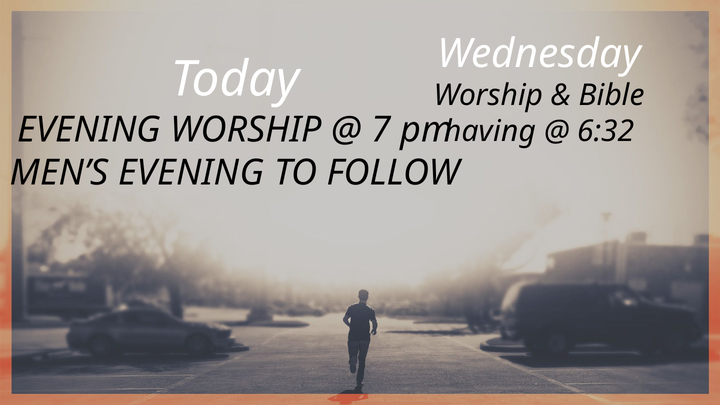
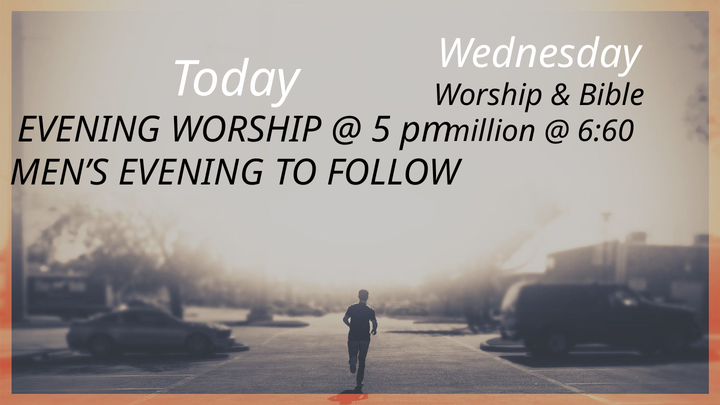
7: 7 -> 5 (381, 130)
having: having -> million (490, 132)
6:32: 6:32 -> 6:60 (606, 132)
